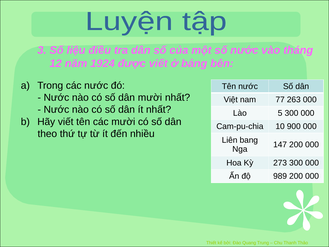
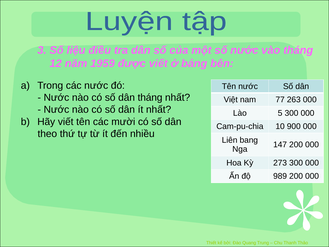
1924: 1924 -> 1959 (103, 63)
dân mười: mười -> tháng (150, 97)
